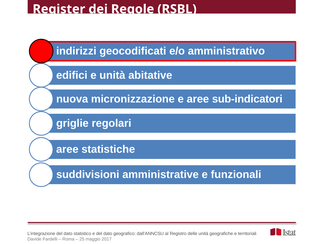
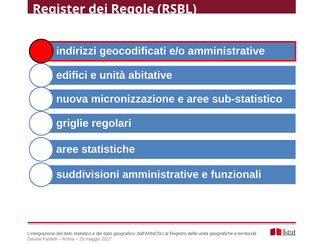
e/o amministrativo: amministrativo -> amministrative (226, 51)
sub-indicatori: sub-indicatori -> sub-statistico (247, 99)
